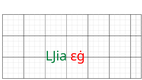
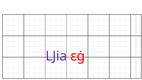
Ǉia colour: green -> purple (56, 56)
